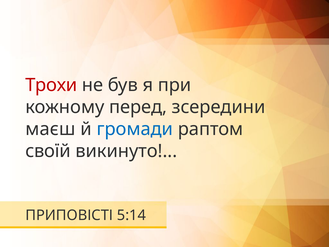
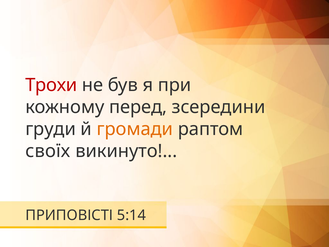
маєш: маєш -> груди (51, 129)
громади colour: blue -> orange (135, 129)
своїй: своїй -> своїх (48, 151)
